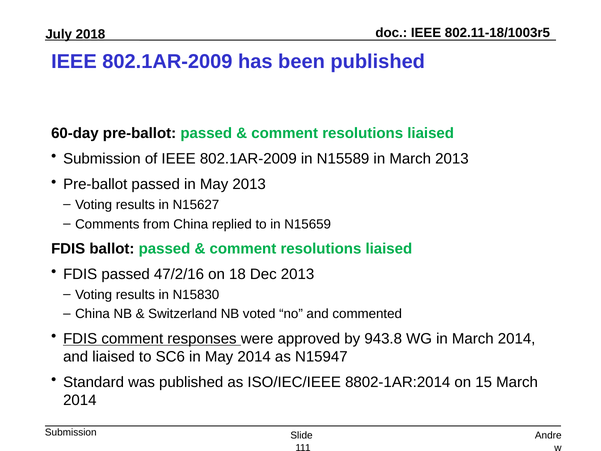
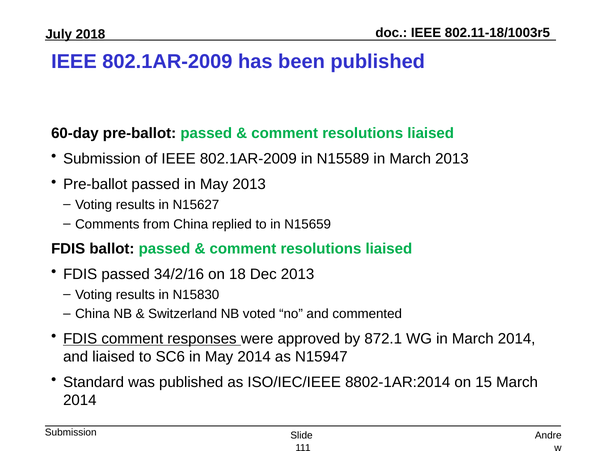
47/2/16: 47/2/16 -> 34/2/16 (179, 274)
943.8: 943.8 -> 872.1 (383, 338)
